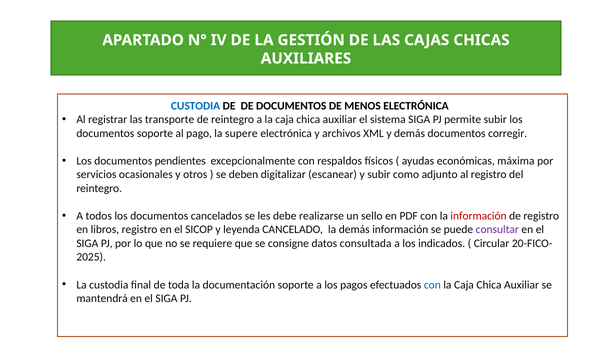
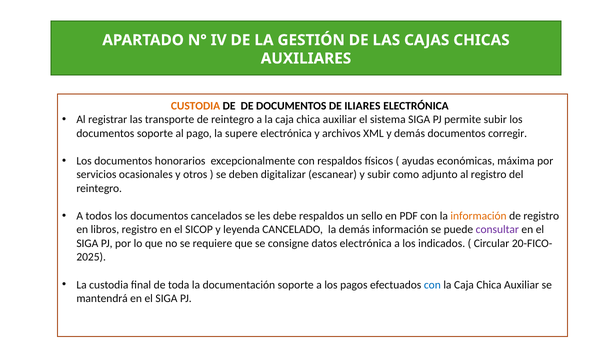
CUSTODIA colour: blue -> orange (196, 106)
MENOS: MENOS -> ILIARES (362, 106)
pendientes: pendientes -> honorarios (180, 161)
debe realizarse: realizarse -> respaldos (321, 216)
información colour: red -> orange (479, 216)
datos consultada: consultada -> electrónica (366, 244)
